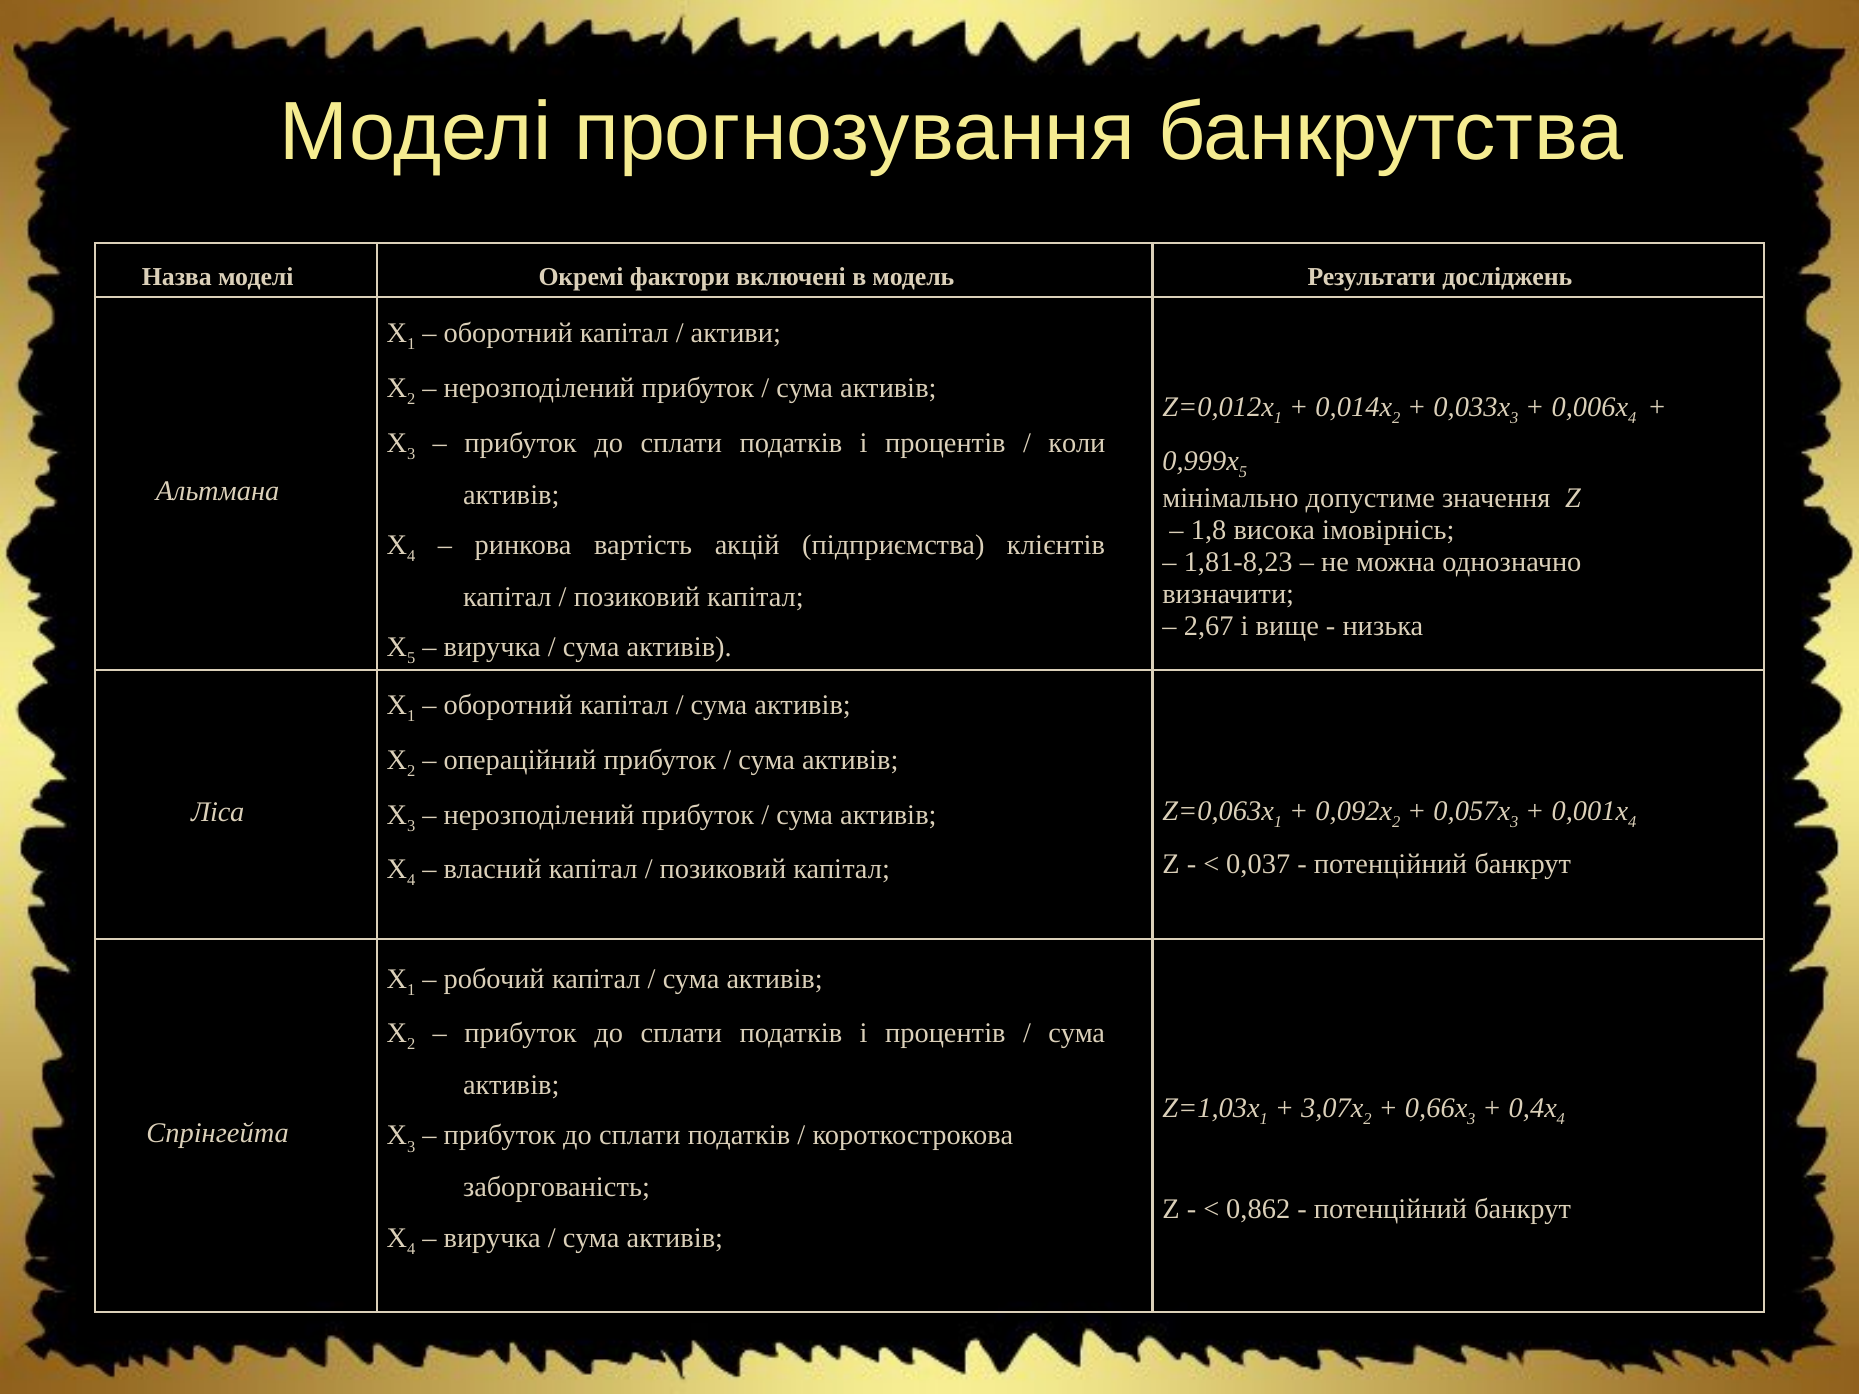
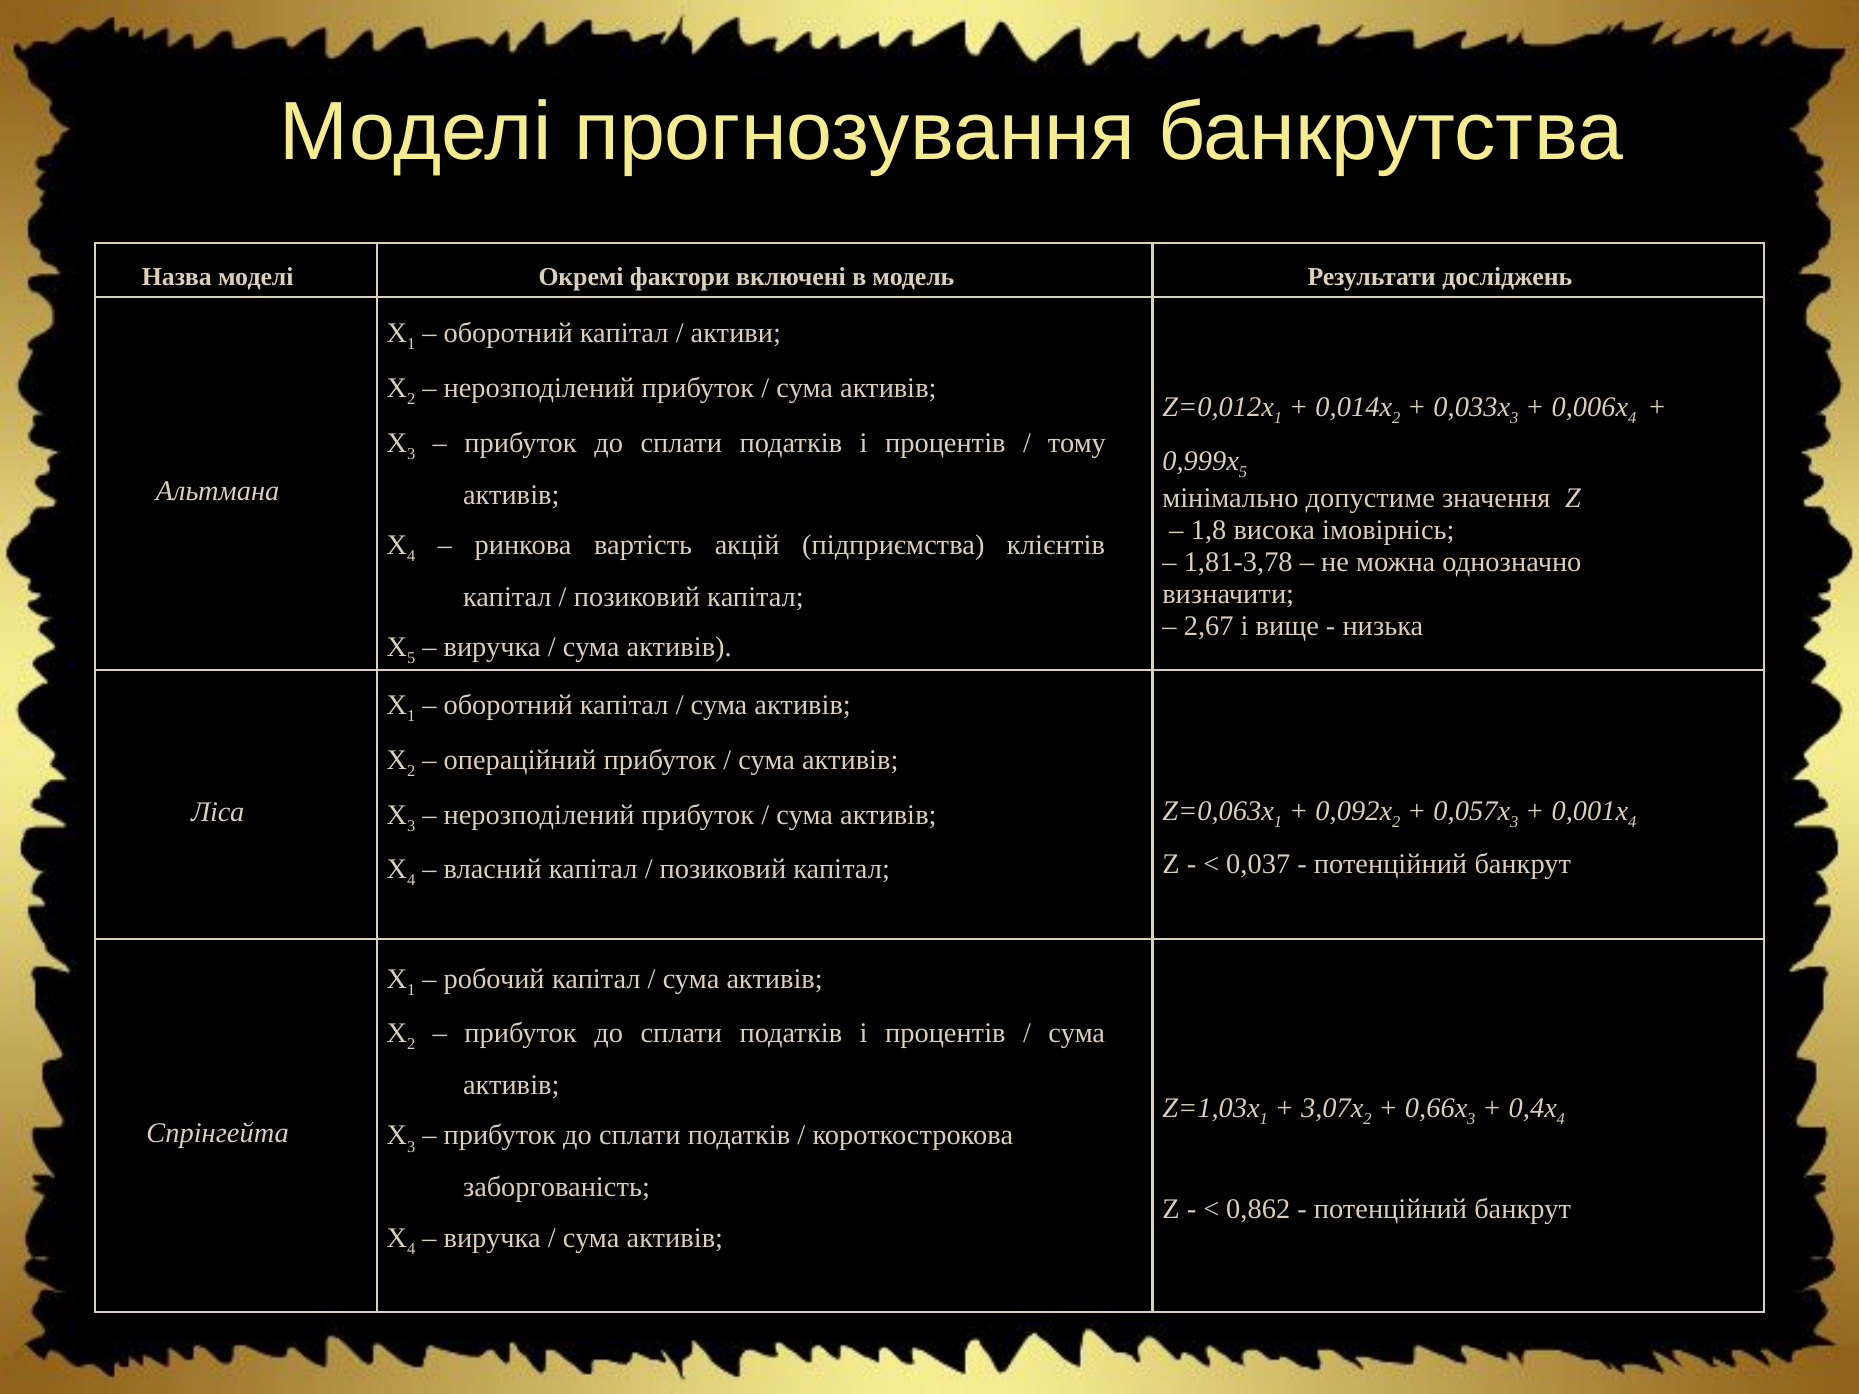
коли: коли -> тому (1077, 443)
1,81-8,23: 1,81-8,23 -> 1,81-3,78 (1238, 563)
